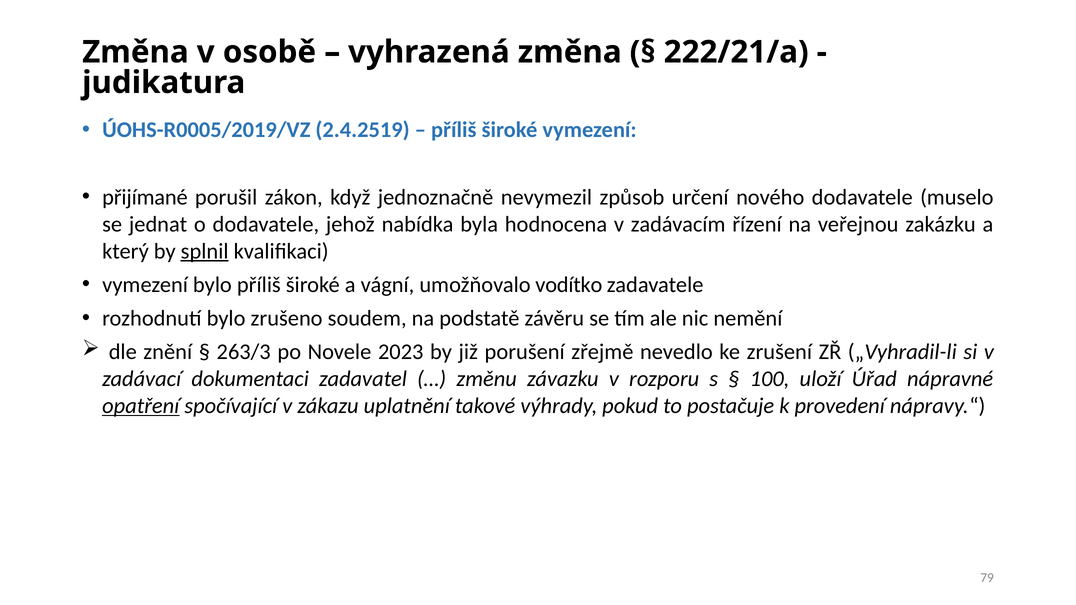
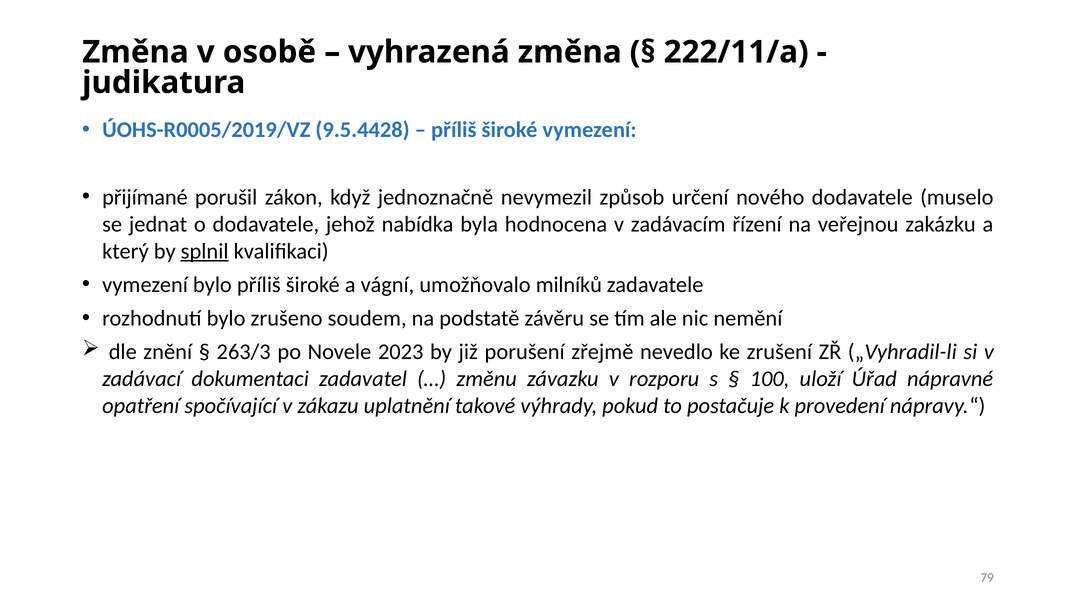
222/21/a: 222/21/a -> 222/11/a (736, 52)
2.4.2519: 2.4.2519 -> 9.5.4428 (363, 130)
vodítko: vodítko -> milníků (569, 285)
opatření underline: present -> none (141, 406)
